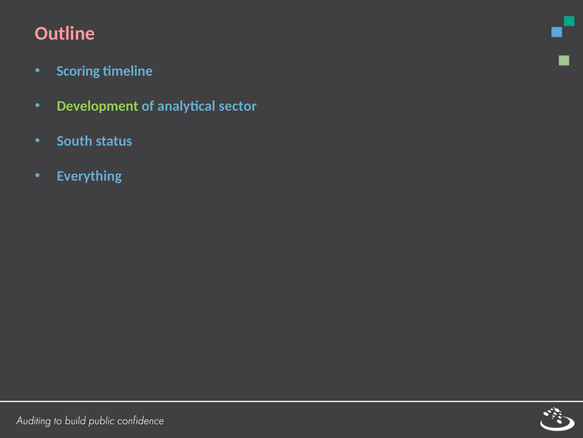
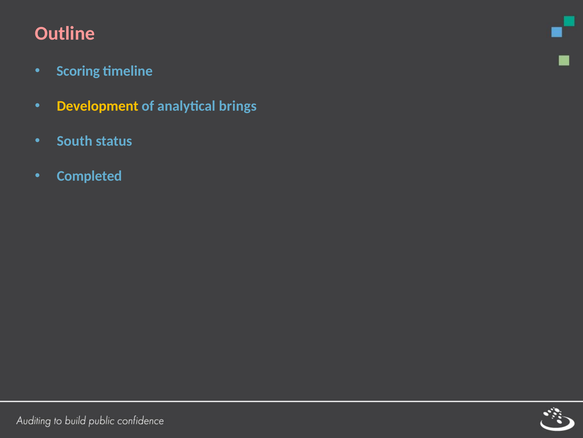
Development colour: light green -> yellow (98, 106)
sector: sector -> brings (238, 106)
Everything: Everything -> Completed (89, 176)
